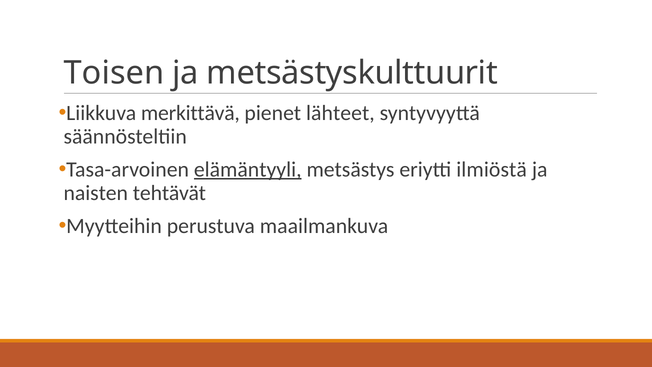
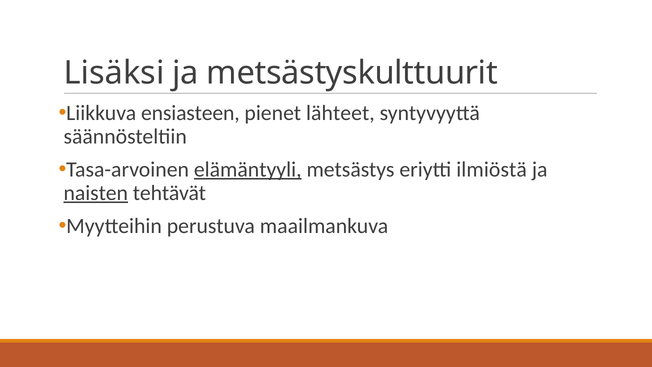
Toisen: Toisen -> Lisäksi (114, 73)
merkittävä: merkittävä -> ensiasteen (190, 113)
naisten underline: none -> present (96, 193)
